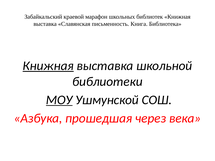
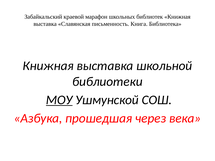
Книжная underline: present -> none (48, 66)
